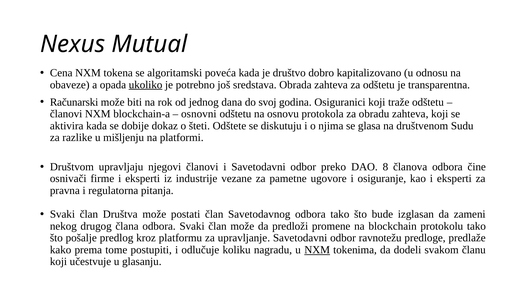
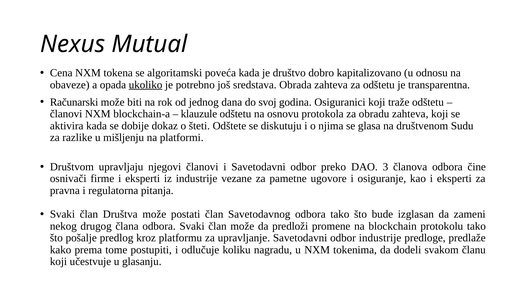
osnovni: osnovni -> klauzule (199, 114)
8: 8 -> 3 (385, 167)
odbor ravnotežu: ravnotežu -> industrije (380, 238)
NXM underline: present -> none (317, 250)
